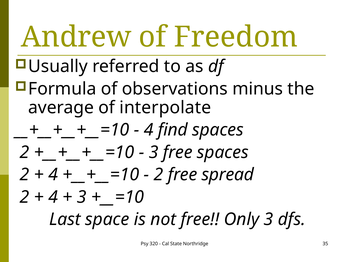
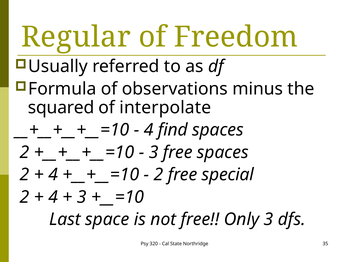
Andrew: Andrew -> Regular (76, 37)
average: average -> squared (61, 108)
spread: spread -> special (228, 175)
